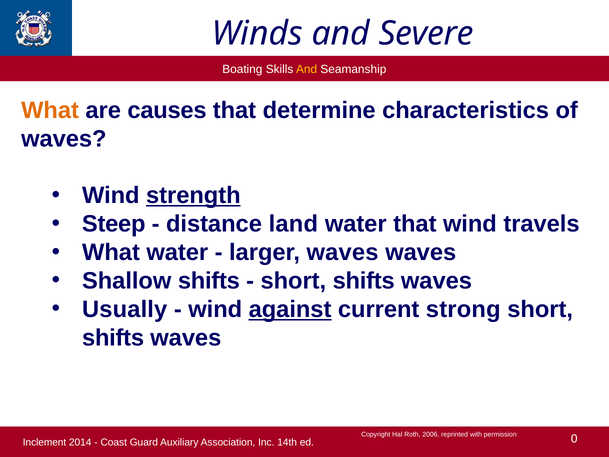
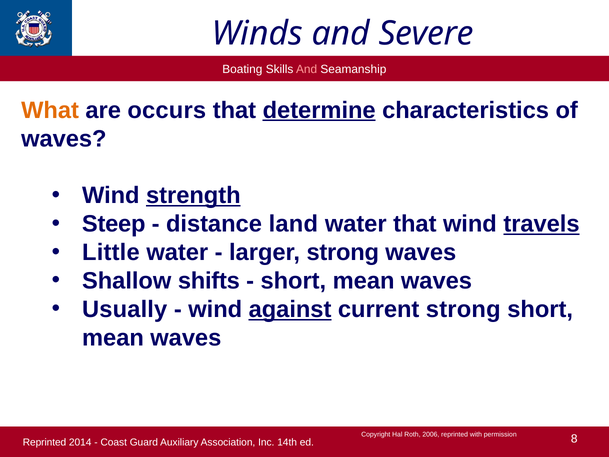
And colour: yellow -> pink (307, 69)
causes: causes -> occurs (167, 110)
determine underline: none -> present (319, 110)
travels underline: none -> present (541, 224)
What: What -> Little (111, 252)
larger waves: waves -> strong (343, 252)
shifts: shifts -> mean (364, 281)
shifts: shifts -> mean (113, 338)
Inclement: Inclement -> Reprinted (45, 442)
0: 0 -> 8 (574, 439)
